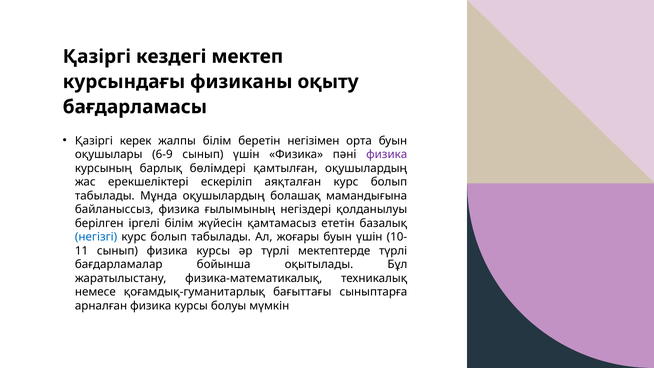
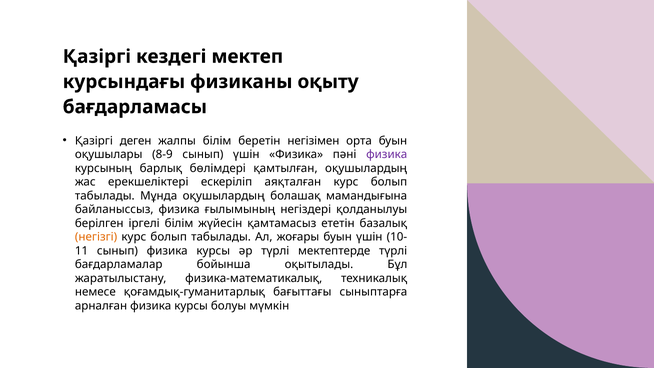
керек: керек -> деген (136, 141)
6-9: 6-9 -> 8-9 (162, 154)
негізгі colour: blue -> orange (96, 237)
